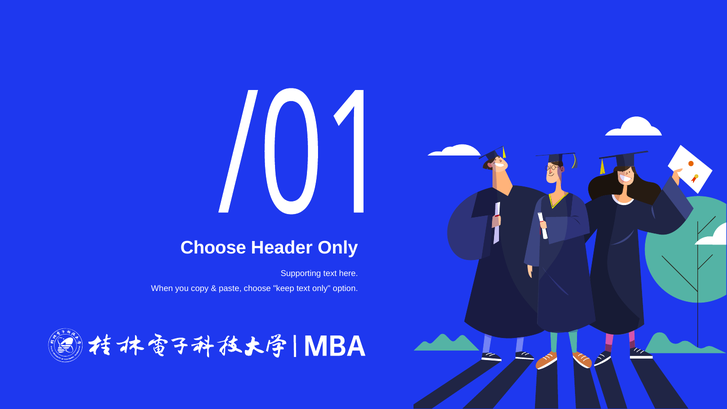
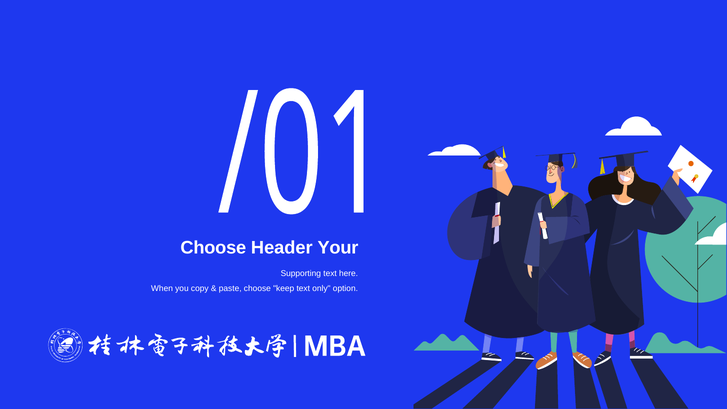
Header Only: Only -> Your (338, 248)
